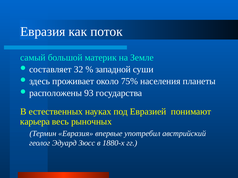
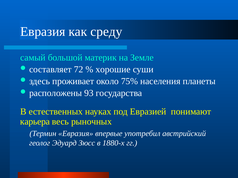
поток: поток -> среду (106, 32)
32: 32 -> 72 (79, 70)
западной: западной -> хорошие (113, 70)
